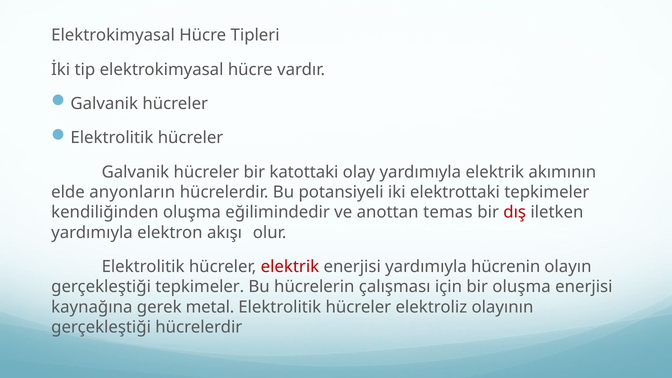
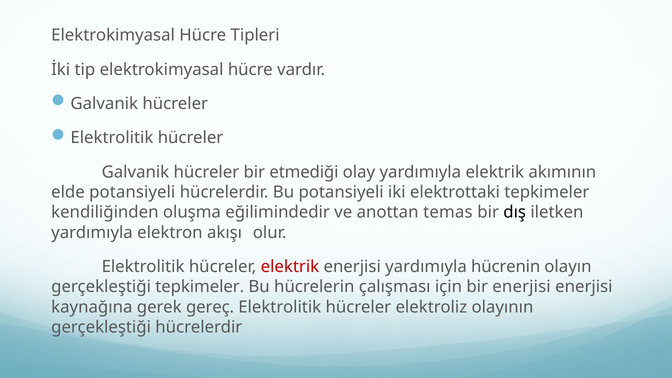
katottaki: katottaki -> etmediği (304, 172)
elde anyonların: anyonların -> potansiyeli (132, 192)
dış colour: red -> black (515, 212)
bir oluşma: oluşma -> enerjisi (522, 287)
metal: metal -> gereç (210, 307)
